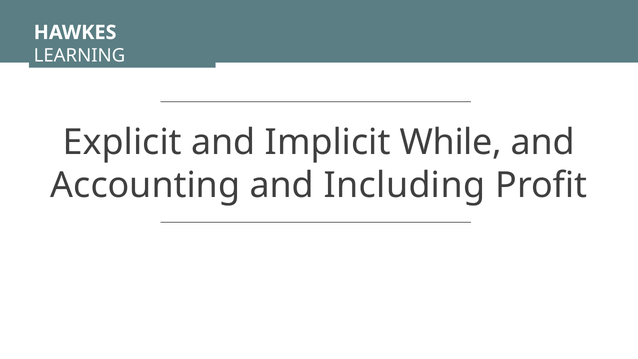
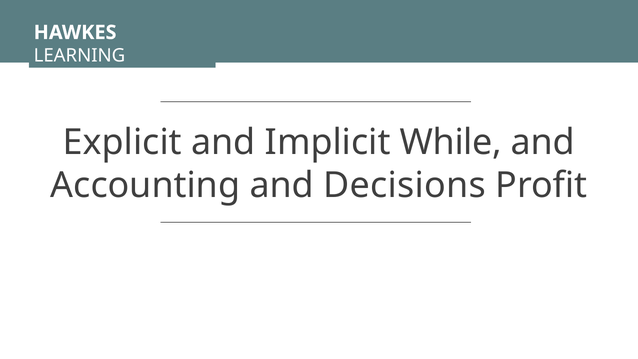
Including: Including -> Decisions (405, 186)
